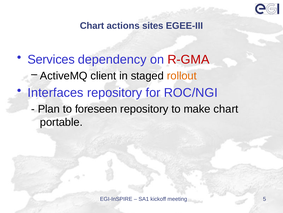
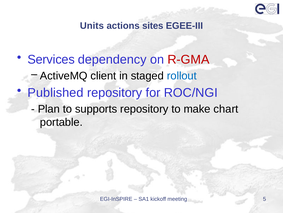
Chart: Chart -> Units (92, 26)
rollout colour: orange -> blue (182, 76)
Interfaces: Interfaces -> Published (56, 92)
foreseen: foreseen -> supports (96, 109)
